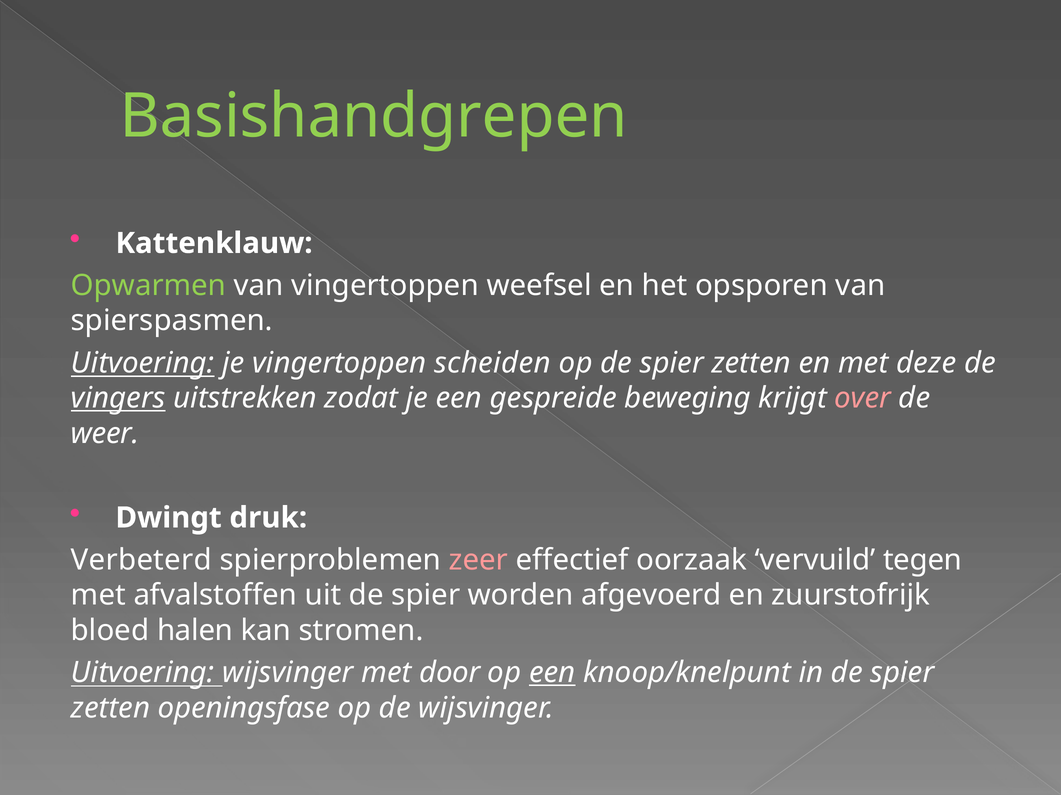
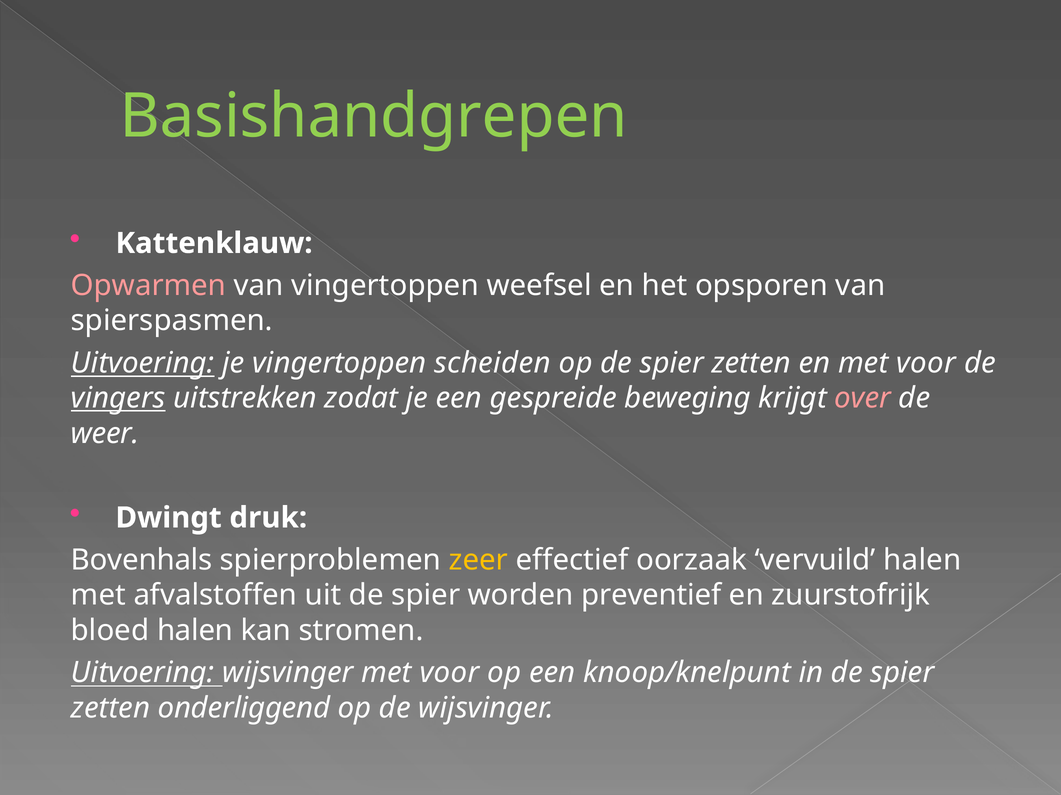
Opwarmen colour: light green -> pink (149, 286)
en met deze: deze -> voor (926, 363)
Verbeterd: Verbeterd -> Bovenhals (142, 560)
zeer colour: pink -> yellow (478, 560)
vervuild tegen: tegen -> halen (922, 560)
afgevoerd: afgevoerd -> preventief (651, 596)
wijsvinger met door: door -> voor (449, 673)
een underline: present -> none (552, 673)
openingsfase: openingsfase -> onderliggend (244, 709)
